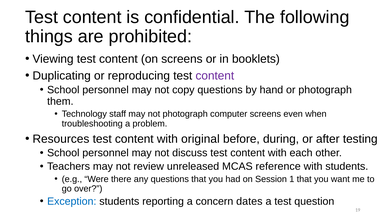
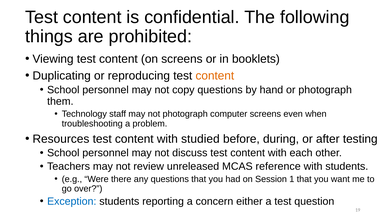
content colour: purple -> orange (215, 76)
original: original -> studied (200, 138)
dates: dates -> either (249, 201)
